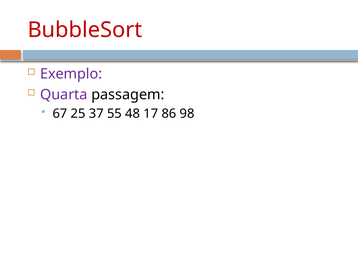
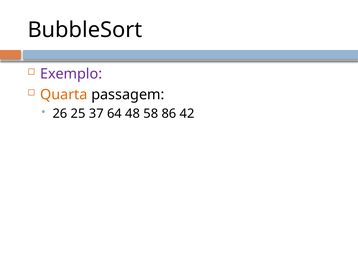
BubbleSort colour: red -> black (85, 30)
Quarta colour: purple -> orange (64, 95)
67: 67 -> 26 (60, 114)
55: 55 -> 64 (114, 114)
17: 17 -> 58 (151, 114)
98: 98 -> 42 (187, 114)
